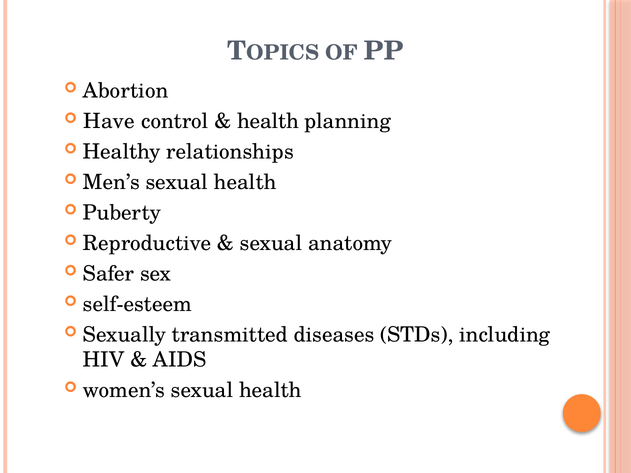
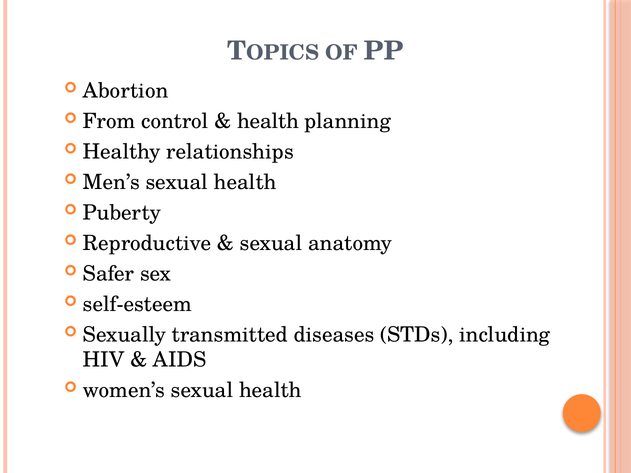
Have: Have -> From (109, 121)
